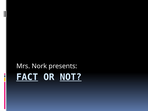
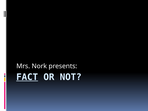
NOT underline: present -> none (71, 77)
